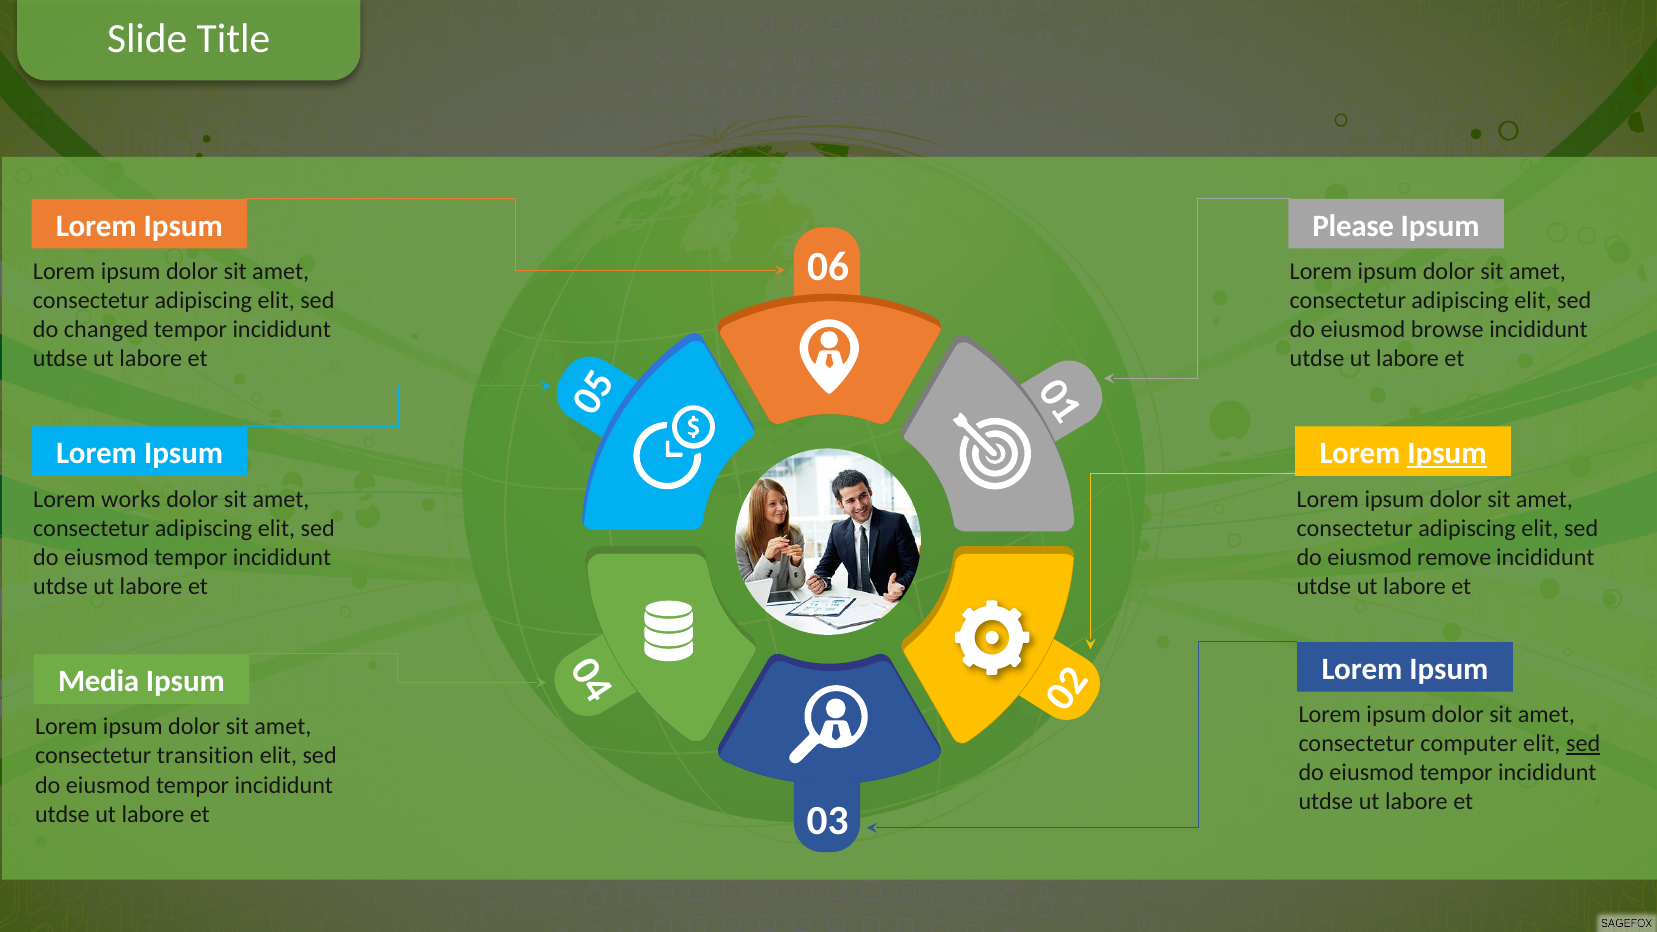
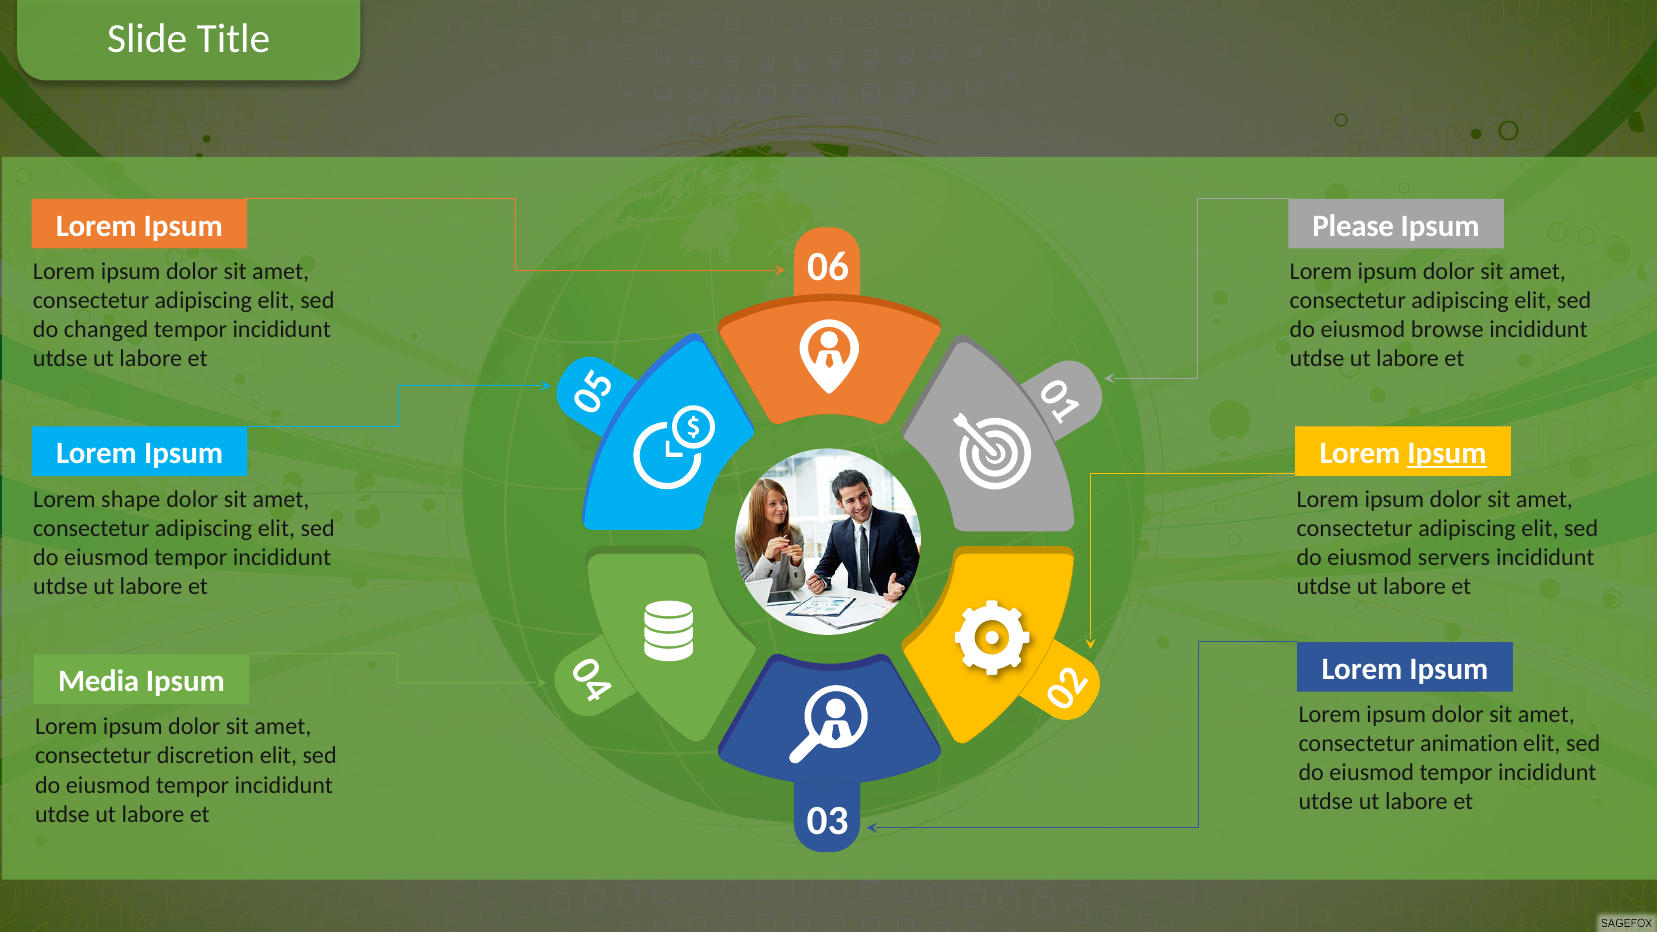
works: works -> shape (131, 499)
remove: remove -> servers (1454, 557)
computer: computer -> animation (1469, 744)
sed underline: present -> none (1583, 744)
transition: transition -> discretion (205, 756)
